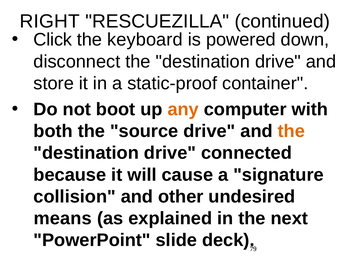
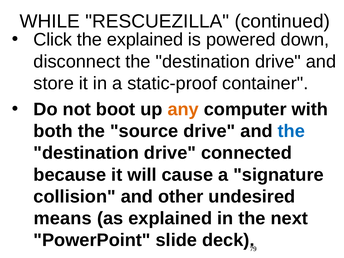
RIGHT: RIGHT -> WHILE (50, 21)
the keyboard: keyboard -> explained (145, 40)
the colour: orange -> blue (291, 131)
